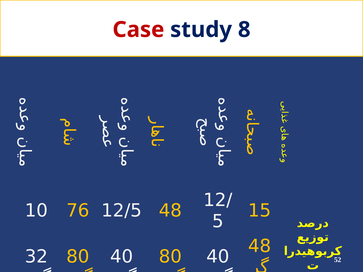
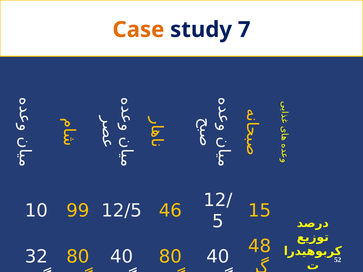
Case colour: red -> orange (138, 30)
8: 8 -> 7 (244, 30)
76: 76 -> 99 (78, 211)
12/5 48: 48 -> 46 (170, 211)
